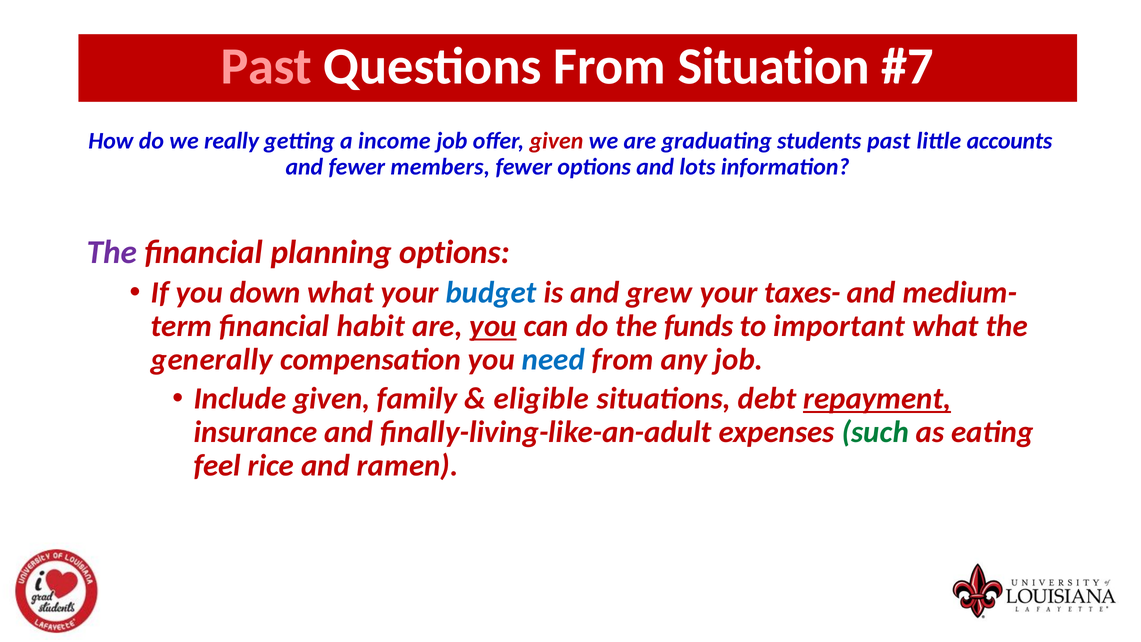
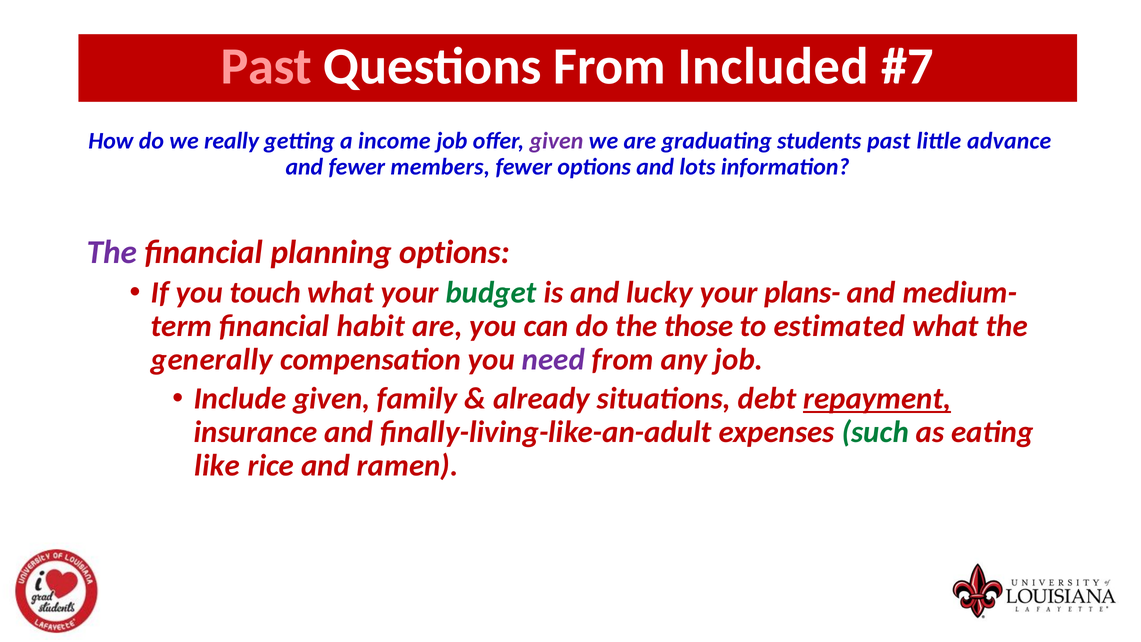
Situation: Situation -> Included (773, 66)
given colour: red -> purple (556, 141)
accounts: accounts -> advance (1009, 141)
down: down -> touch (265, 293)
budget colour: blue -> green (491, 293)
grew: grew -> lucky (659, 293)
taxes-: taxes- -> plans- (802, 293)
you underline: present -> none (493, 326)
funds: funds -> those (699, 326)
important: important -> estimated (839, 326)
need colour: blue -> purple (553, 359)
eligible: eligible -> already (542, 399)
feel: feel -> like (217, 465)
